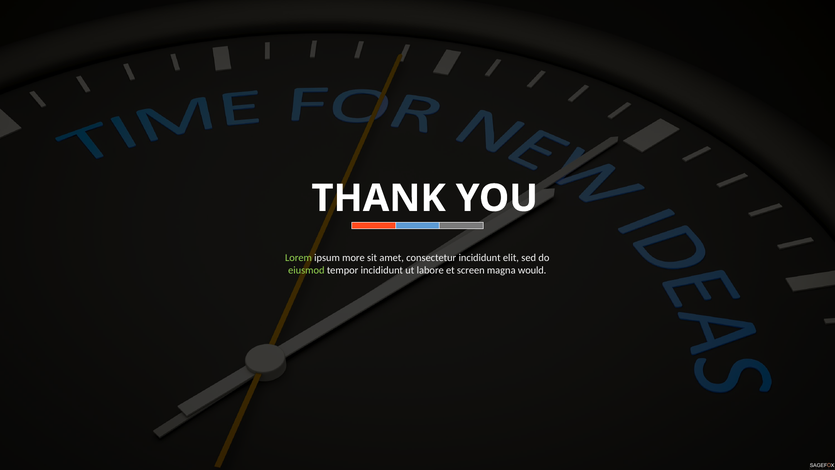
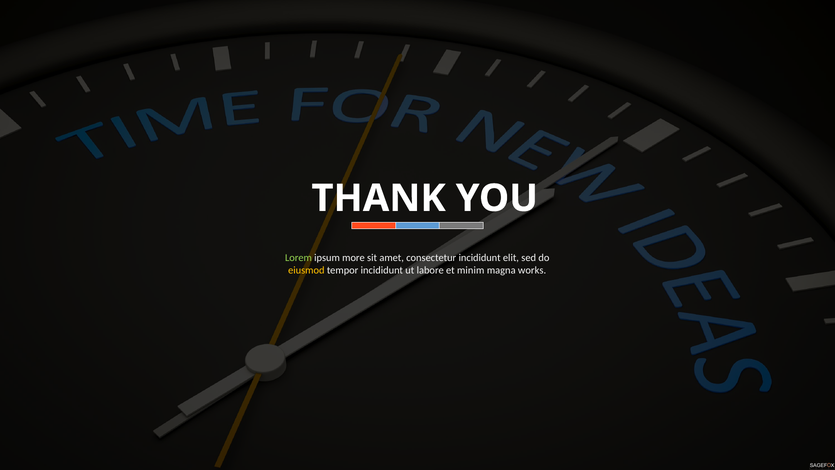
eiusmod colour: light green -> yellow (306, 270)
screen: screen -> minim (471, 270)
would: would -> works (532, 270)
